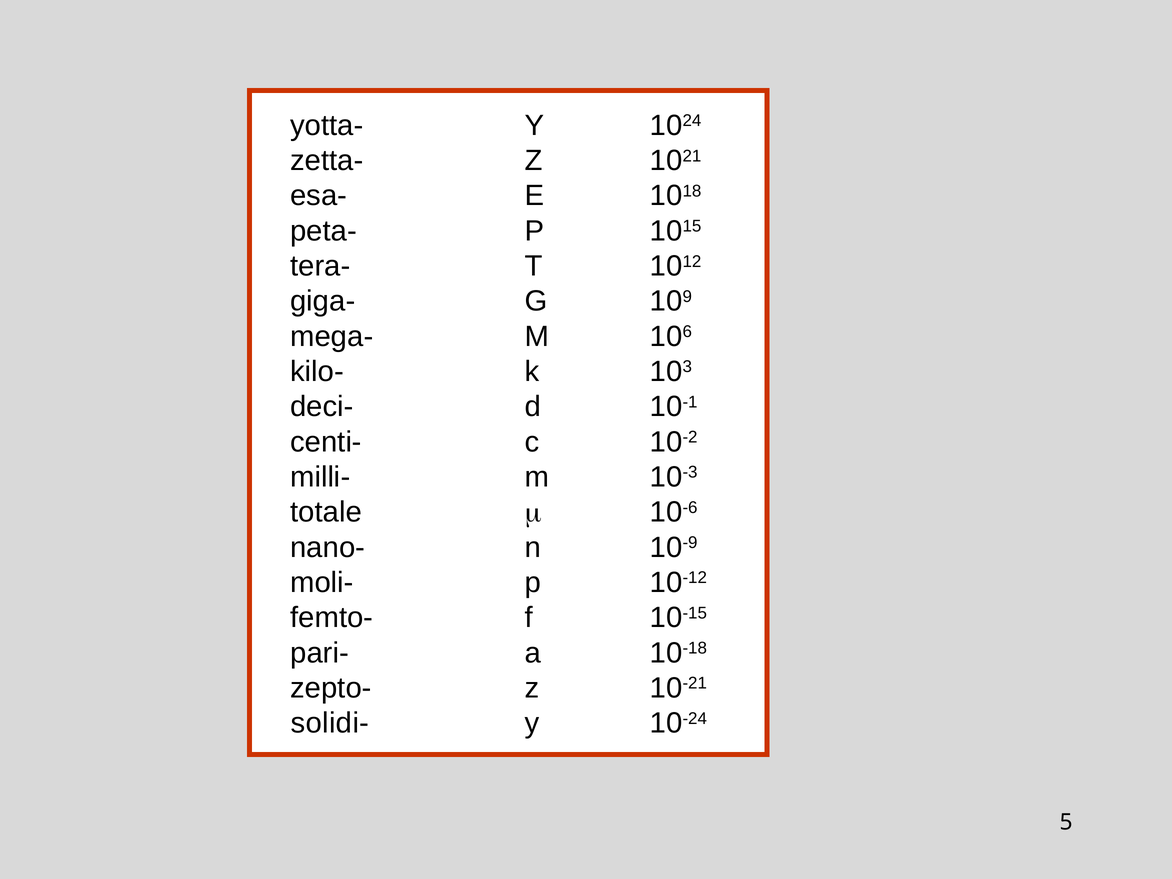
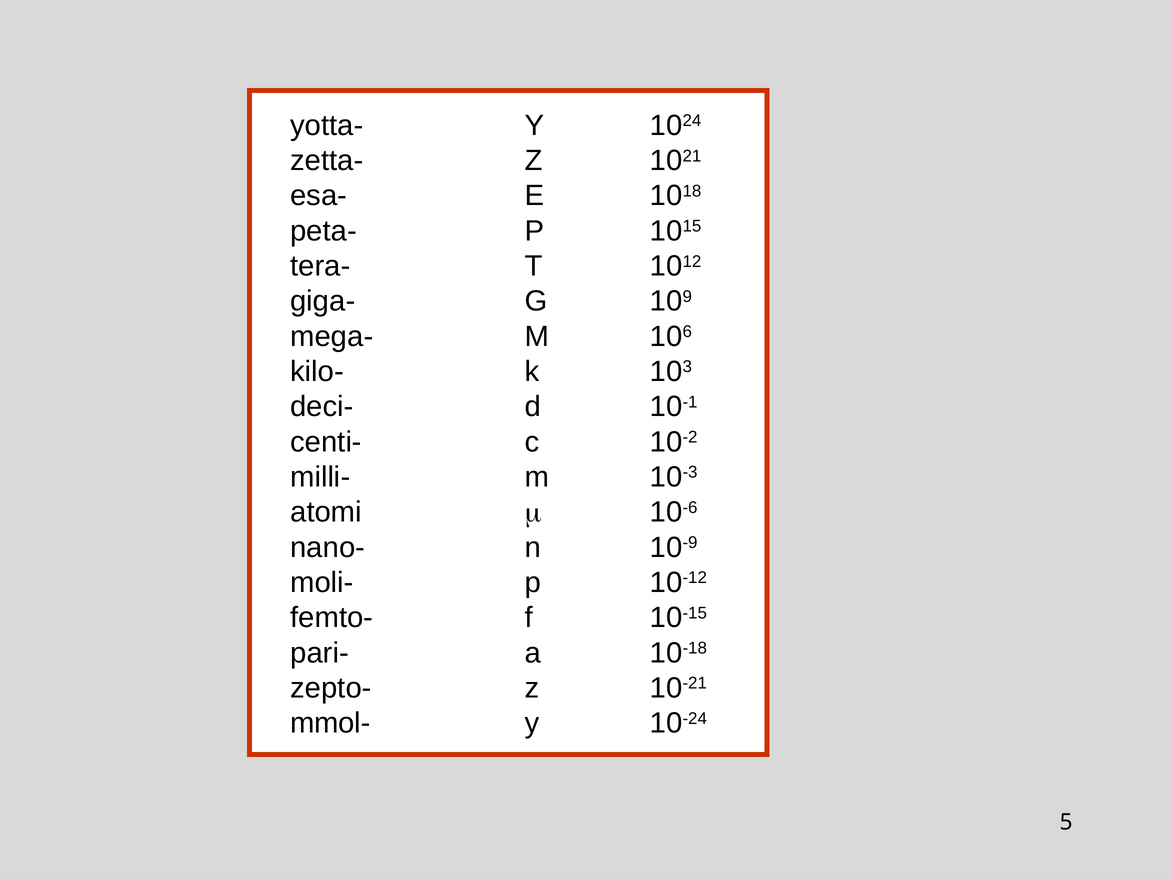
totale: totale -> atomi (326, 512)
solidi-: solidi- -> mmol- (330, 723)
